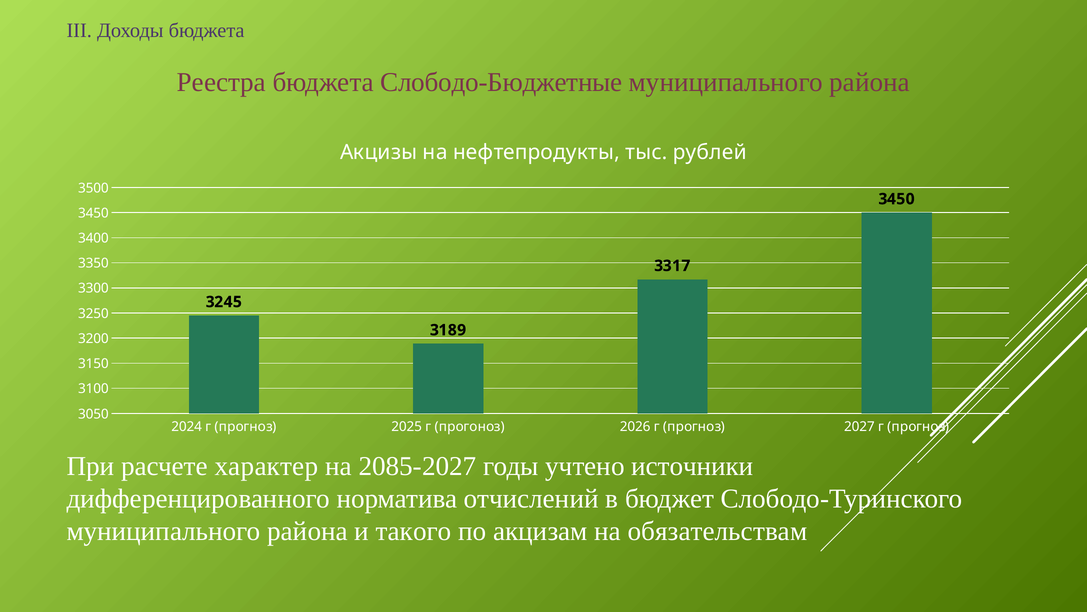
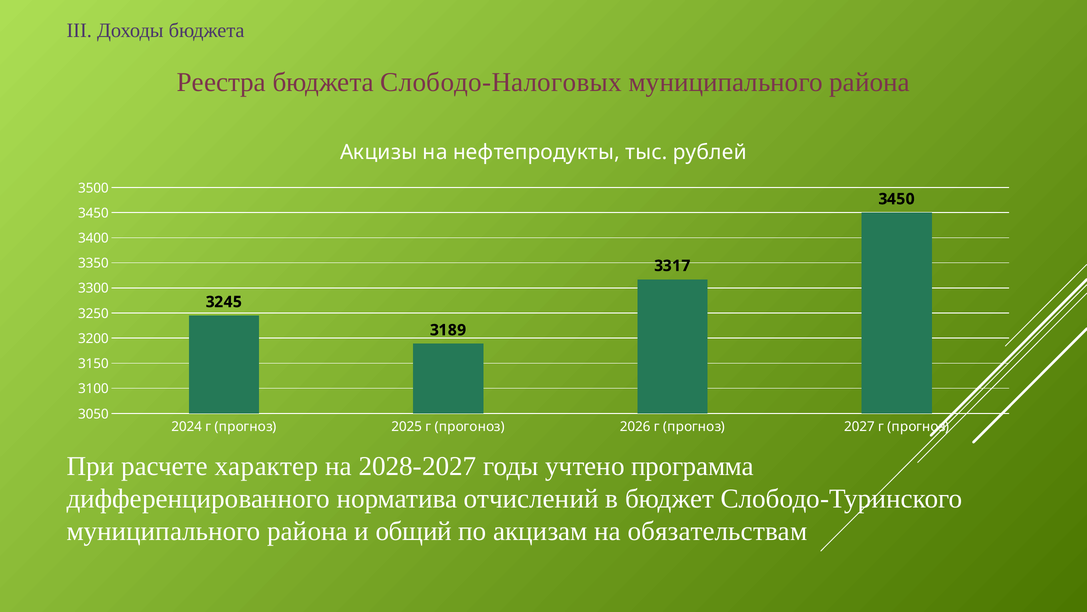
Слободо-Бюджетные: Слободо-Бюджетные -> Слободо-Налоговых (501, 82)
2085-2027: 2085-2027 -> 2028-2027 (418, 466)
источники: источники -> программа (692, 466)
такого: такого -> общий (414, 531)
